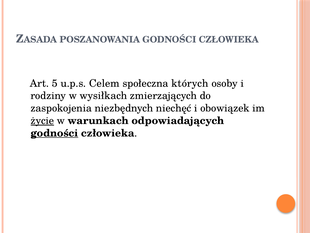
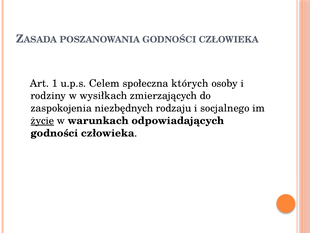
5: 5 -> 1 (55, 83)
niechęć: niechęć -> rodzaju (174, 108)
obowiązek: obowiązek -> socjalnego (225, 108)
godności underline: present -> none (54, 133)
